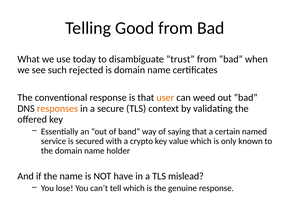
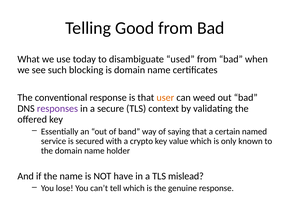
trust: trust -> used (180, 59)
rejected: rejected -> blocking (86, 70)
responses colour: orange -> purple (57, 108)
